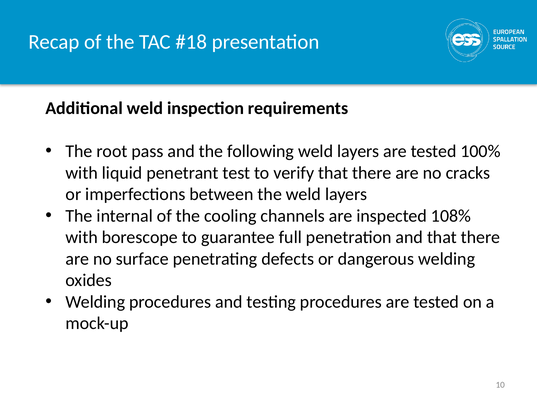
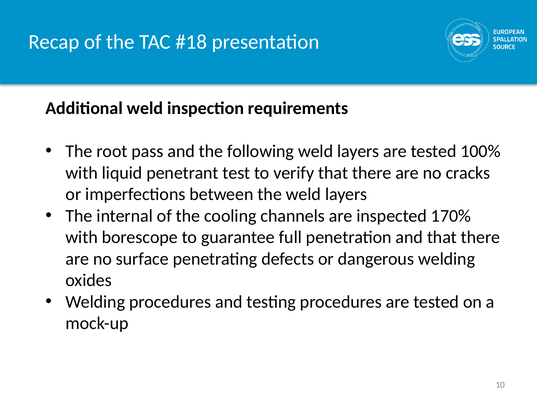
108%: 108% -> 170% (451, 216)
